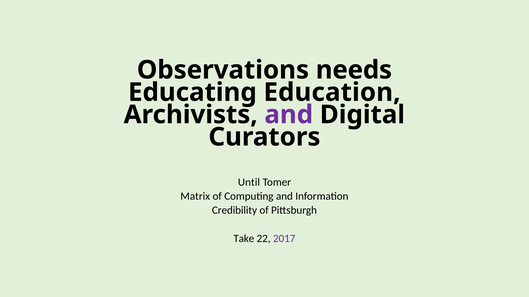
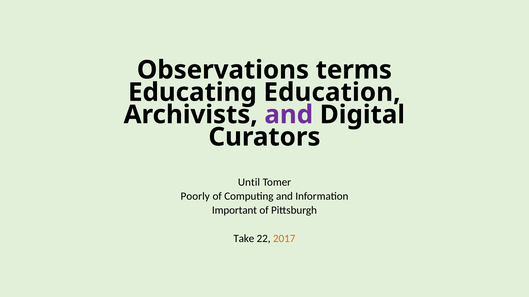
needs: needs -> terms (354, 70)
Matrix: Matrix -> Poorly (195, 197)
Credibility: Credibility -> Important (234, 211)
2017 colour: purple -> orange (284, 239)
